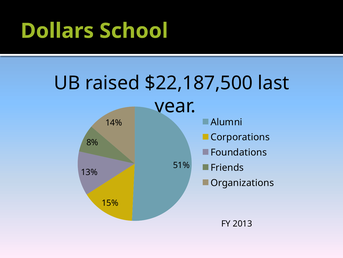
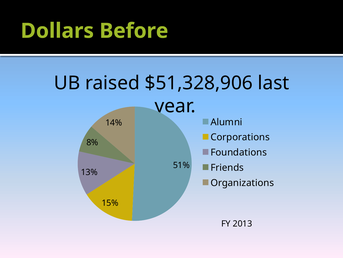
School: School -> Before (134, 31)
$22,187,500: $22,187,500 -> $51,328,906 (199, 83)
